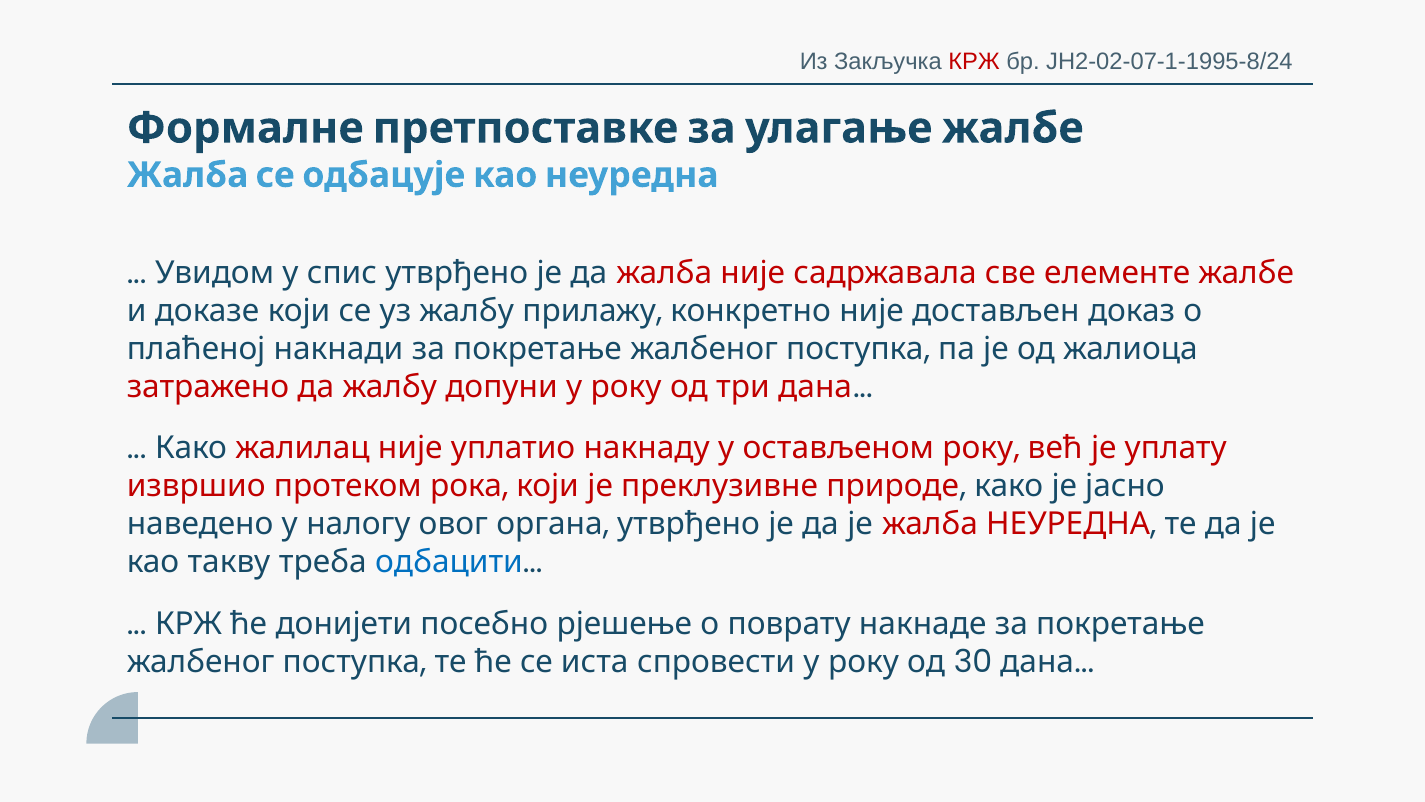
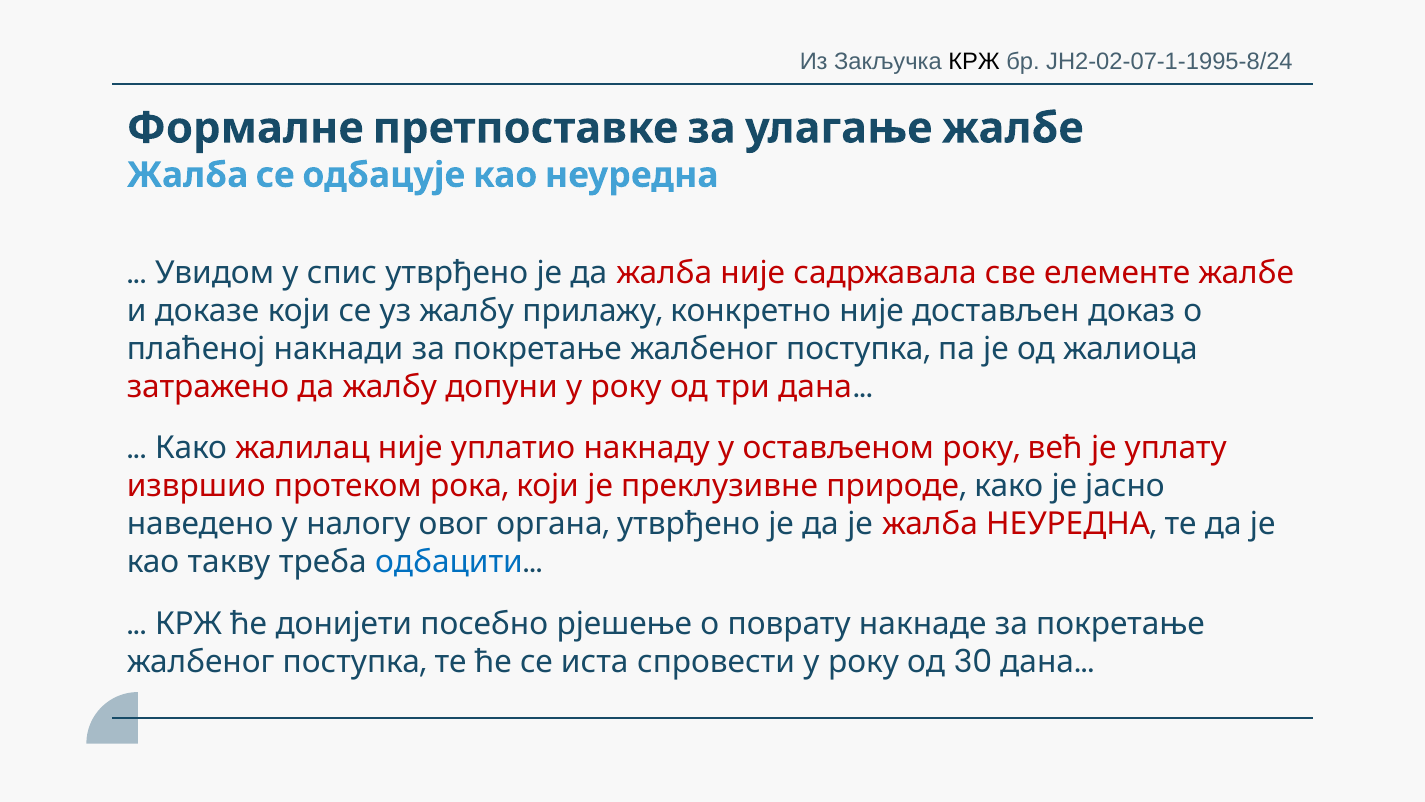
КРЖ colour: red -> black (974, 62)
